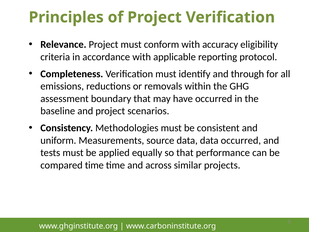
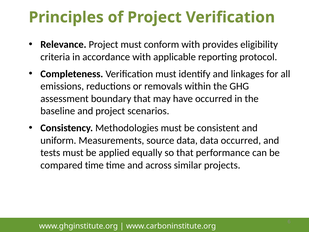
accuracy: accuracy -> provides (220, 44)
through: through -> linkages (247, 74)
